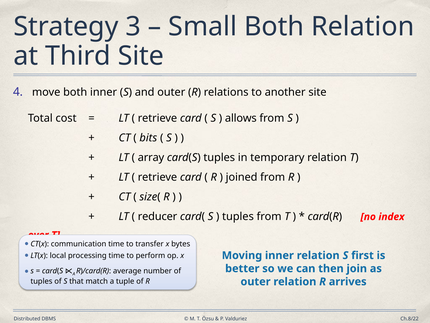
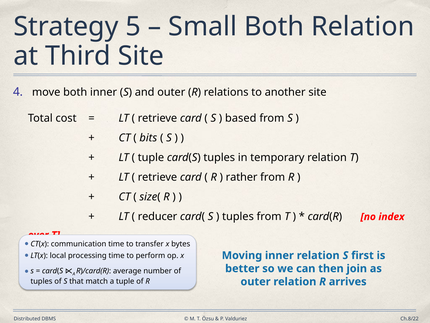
3: 3 -> 5 (133, 27)
allows: allows -> based (241, 118)
array: array -> tuple (151, 157)
joined: joined -> rather (242, 177)
